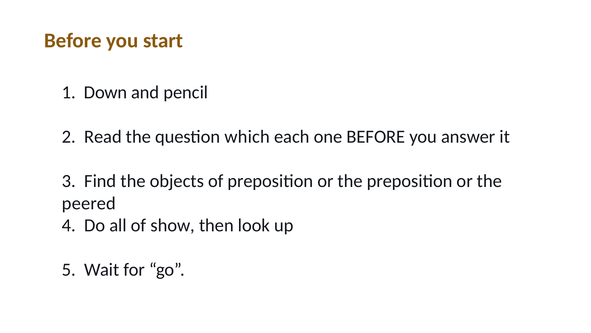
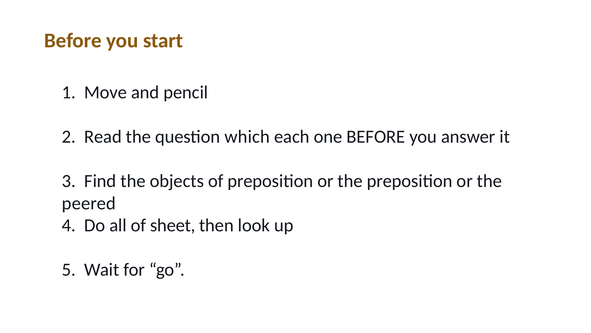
Down: Down -> Move (106, 92)
show: show -> sheet (173, 225)
